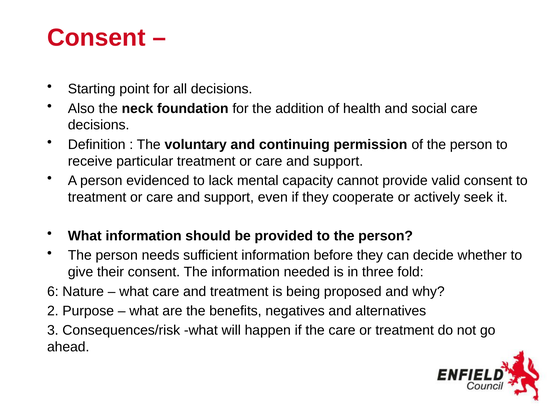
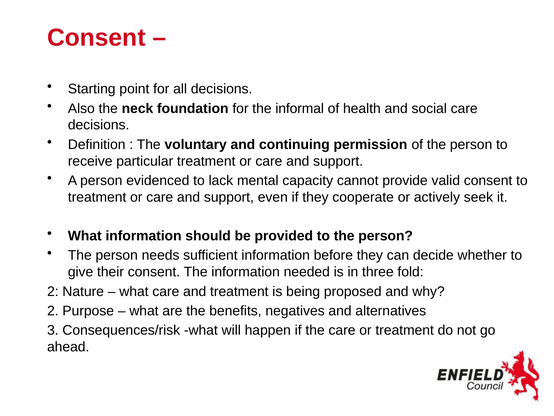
addition: addition -> informal (300, 108)
6: 6 -> 2 (53, 291)
